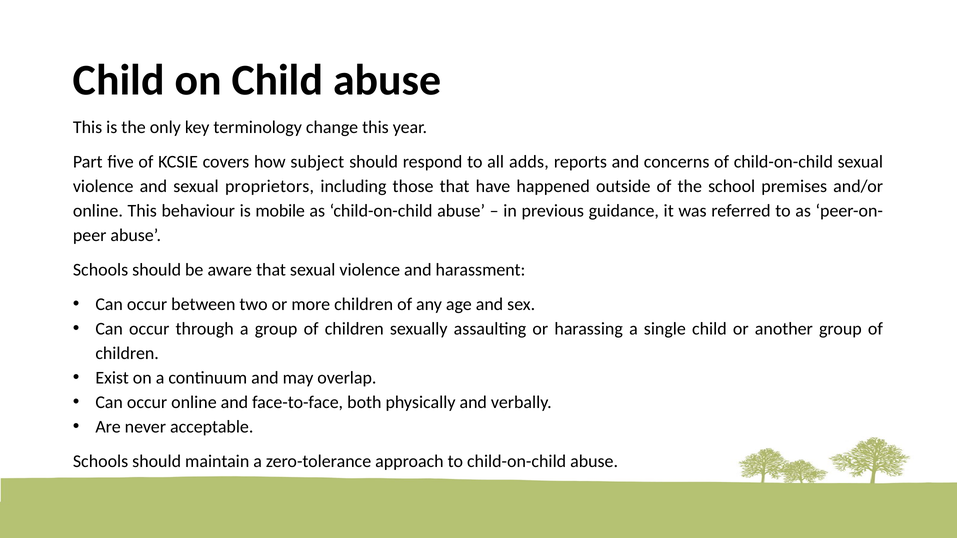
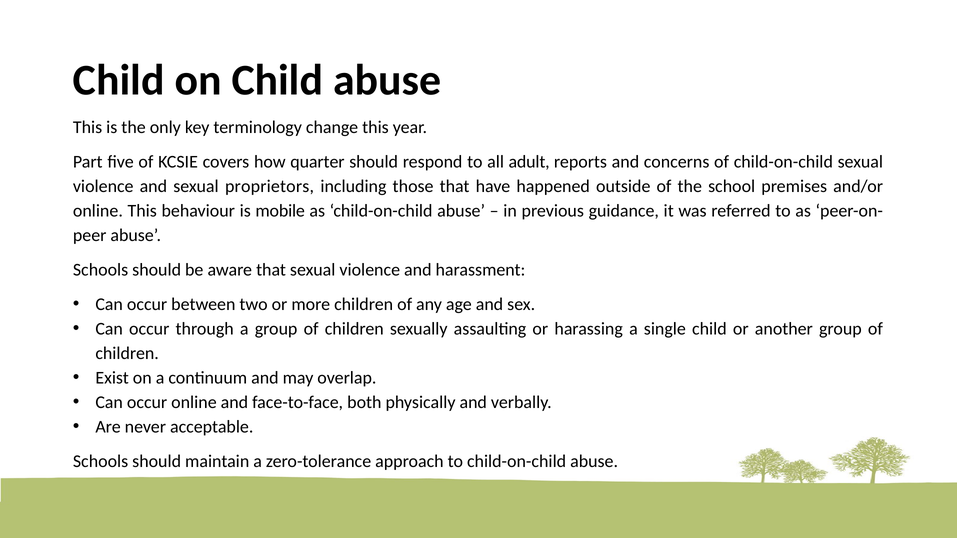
subject: subject -> quarter (317, 162)
adds: adds -> adult (529, 162)
